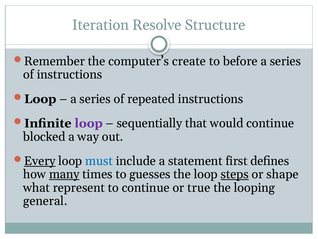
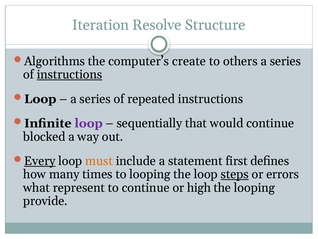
Remember: Remember -> Algorithms (55, 61)
before: before -> others (240, 61)
instructions underline: none -> present (69, 74)
must colour: blue -> orange (99, 161)
many underline: present -> none (64, 174)
to guesses: guesses -> looping (150, 174)
shape: shape -> errors (283, 174)
true: true -> high (199, 187)
general: general -> provide (45, 201)
